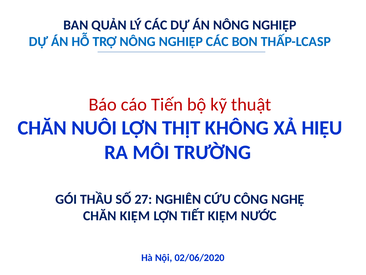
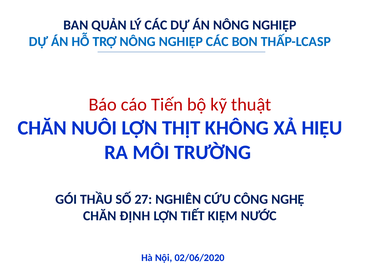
CHĂN KIỆM: KIỆM -> ĐỊNH (135, 215)
